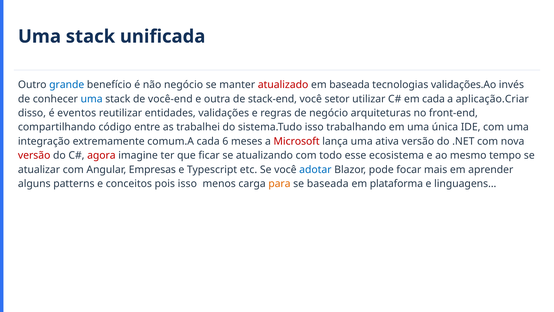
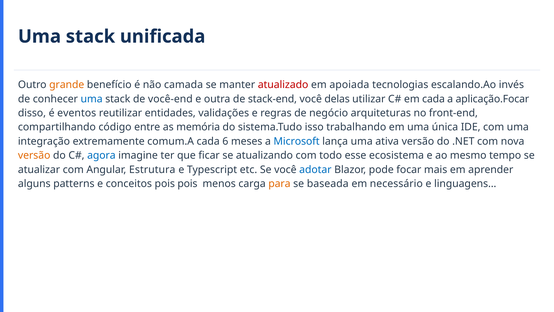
grande colour: blue -> orange (67, 85)
não negócio: negócio -> camada (184, 85)
em baseada: baseada -> apoiada (349, 85)
validações.Ao: validações.Ao -> escalando.Ao (464, 85)
setor: setor -> delas (337, 99)
aplicação.Criar: aplicação.Criar -> aplicação.Focar (492, 99)
trabalhei: trabalhei -> memória (198, 127)
Microsoft colour: red -> blue (297, 141)
versão colour: red -> orange (34, 155)
agora colour: red -> blue (101, 155)
Empresas: Empresas -> Estrutura (152, 169)
pois isso: isso -> pois (187, 184)
plataforma: plataforma -> necessário (396, 184)
